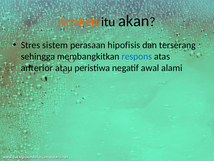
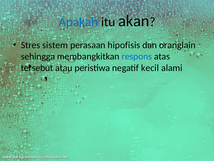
Apakah colour: orange -> blue (78, 22)
terserang: terserang -> oranglain (177, 45)
anterior: anterior -> tersebut (37, 68)
awal: awal -> kecil (150, 68)
